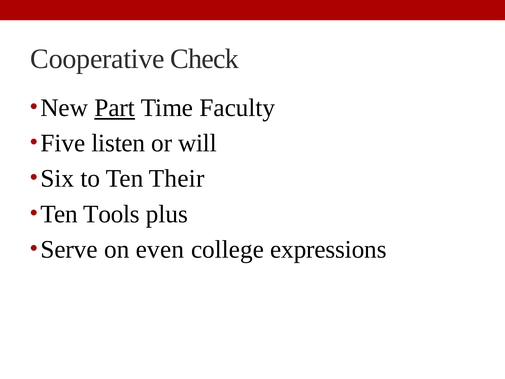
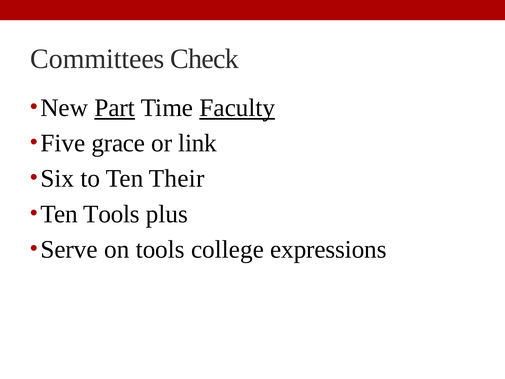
Cooperative: Cooperative -> Committees (97, 59)
Faculty underline: none -> present (237, 108)
listen: listen -> grace (118, 143)
will: will -> link (198, 143)
on even: even -> tools (160, 249)
